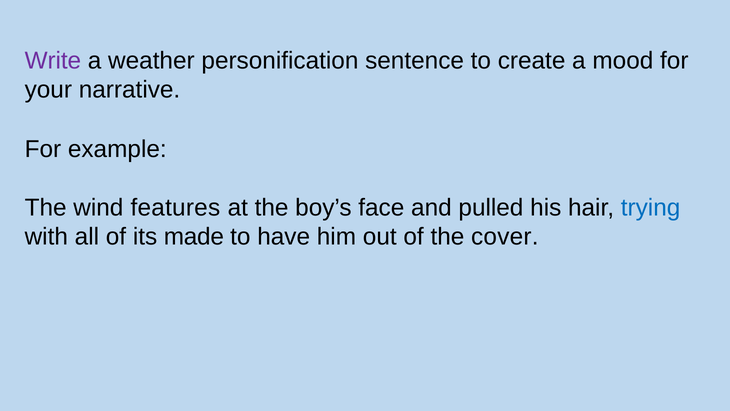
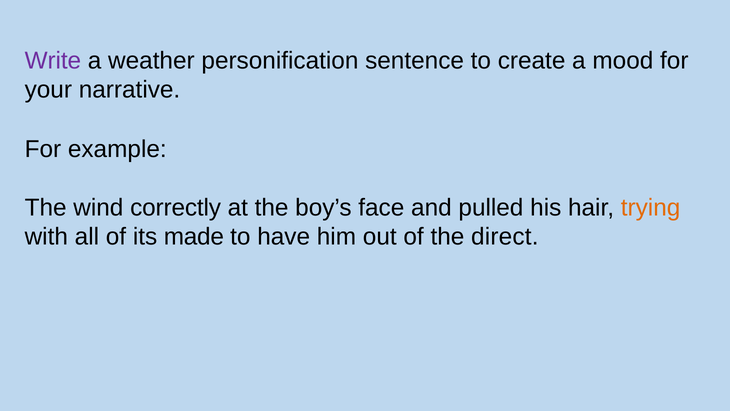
features: features -> correctly (176, 207)
trying colour: blue -> orange (651, 207)
cover: cover -> direct (505, 237)
